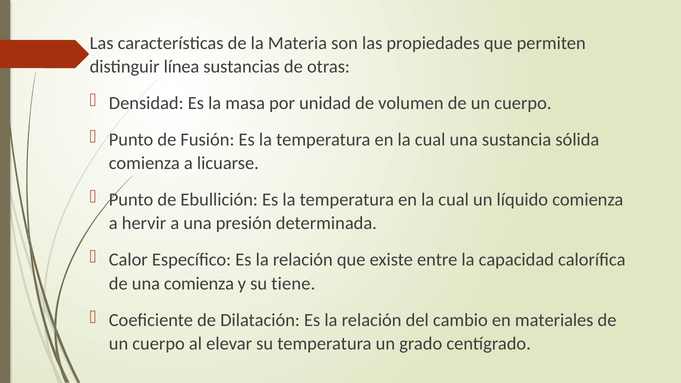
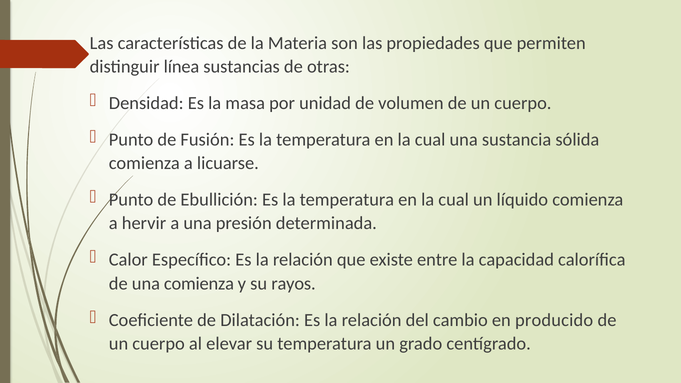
tiene: tiene -> rayos (293, 284)
materiales: materiales -> producido (554, 320)
